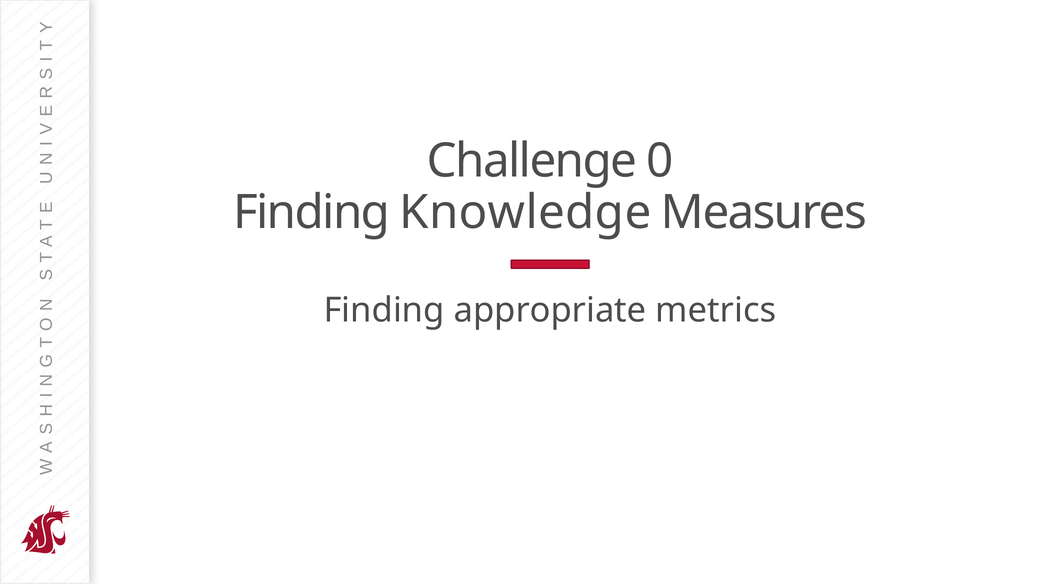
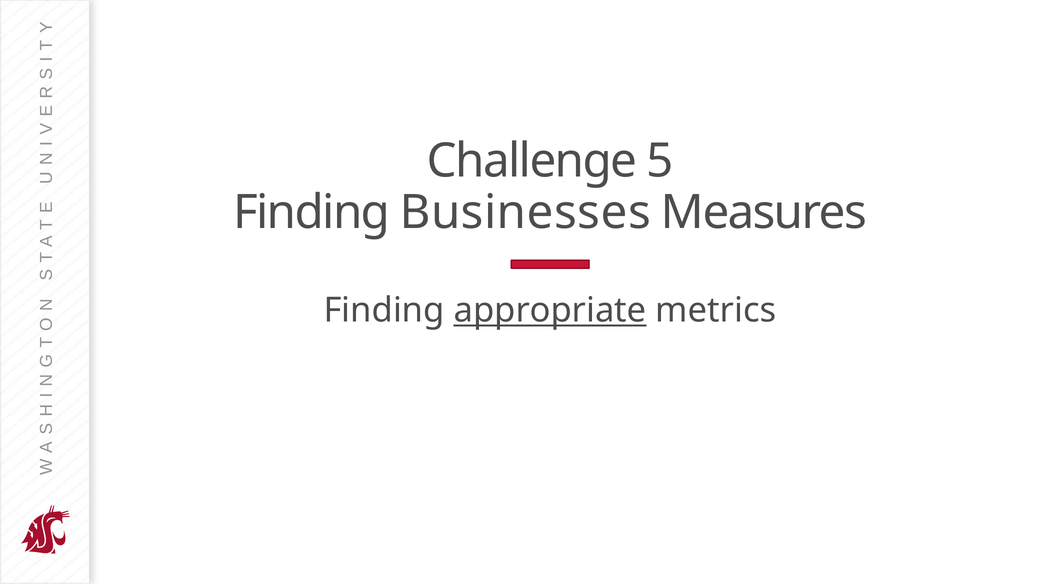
0: 0 -> 5 (660, 161)
Knowledge: Knowledge -> Businesses (525, 213)
appropriate underline: none -> present (550, 311)
